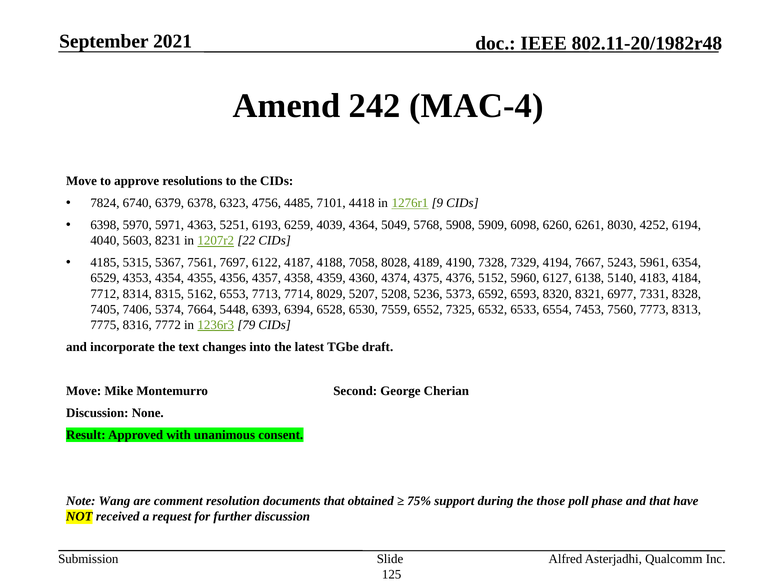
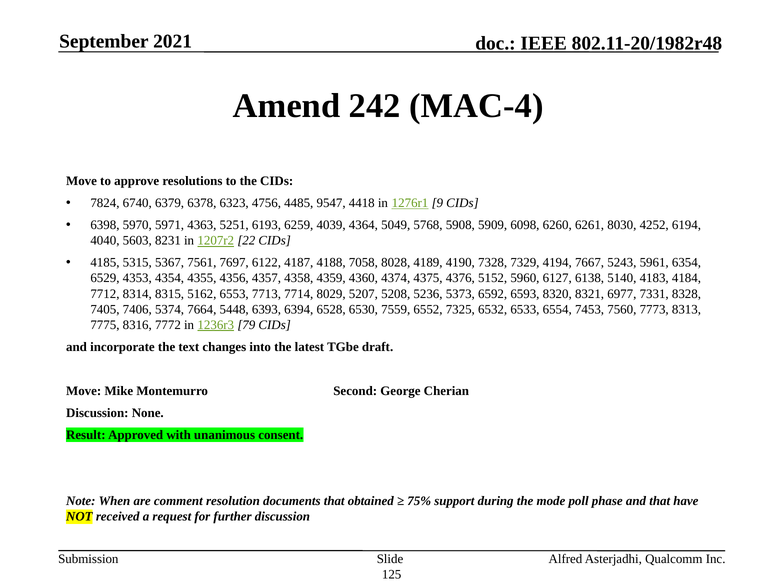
7101: 7101 -> 9547 (331, 203)
Wang: Wang -> When (114, 501)
those: those -> mode (551, 501)
